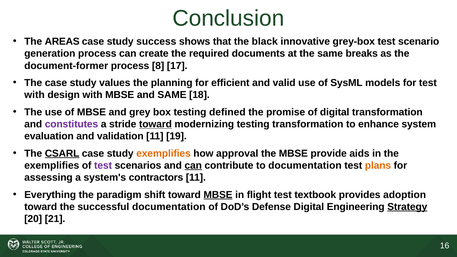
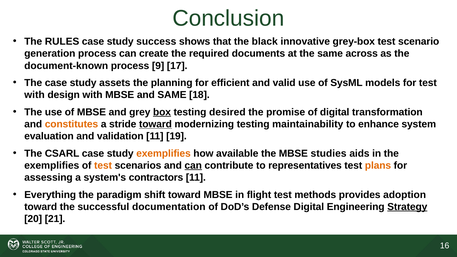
AREAS: AREAS -> RULES (62, 42)
breaks: breaks -> across (362, 54)
document-former: document-former -> document-known (66, 66)
8: 8 -> 9 (158, 66)
values: values -> assets (115, 83)
box underline: none -> present (162, 112)
defined: defined -> desired (227, 112)
constitutes colour: purple -> orange (71, 124)
testing transformation: transformation -> maintainability (308, 124)
CSARL underline: present -> none (62, 153)
approval: approval -> available (237, 153)
provide: provide -> studies (329, 153)
test colour: purple -> orange (103, 166)
to documentation: documentation -> representatives (305, 166)
MBSE underline: present -> none (218, 195)
textbook: textbook -> methods (315, 195)
